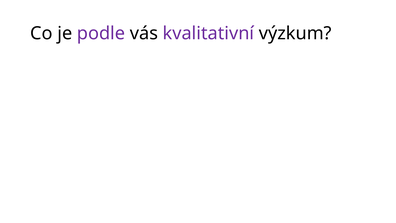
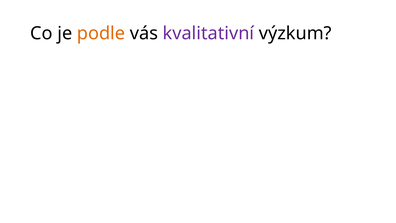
podle colour: purple -> orange (101, 33)
